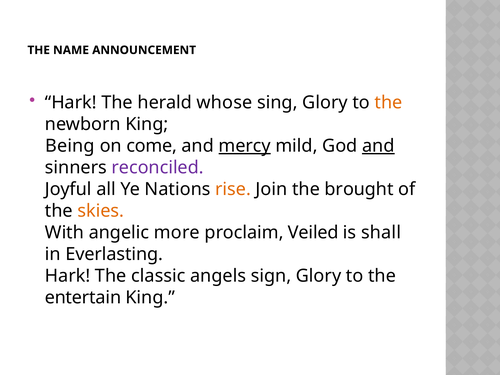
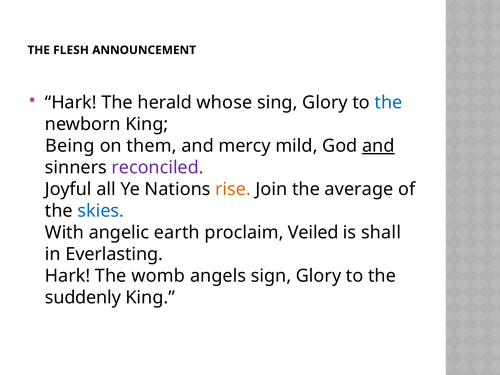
NAME: NAME -> FLESH (71, 50)
the colour: orange -> blue (388, 103)
come: come -> them (152, 146)
mercy underline: present -> none (245, 146)
brought: brought -> average (359, 189)
skies colour: orange -> blue (101, 211)
more: more -> earth (177, 232)
classic: classic -> womb (158, 276)
entertain: entertain -> suddenly (83, 297)
